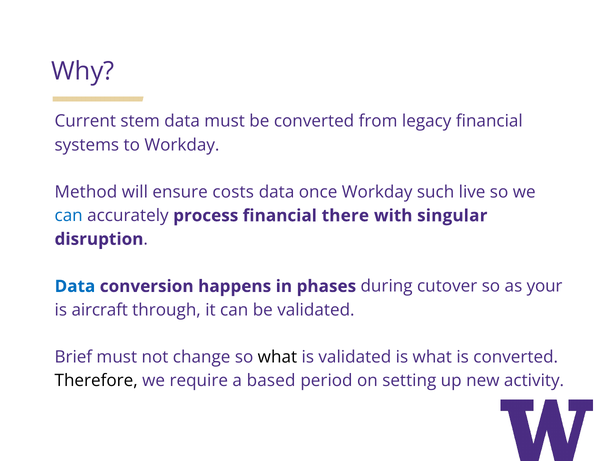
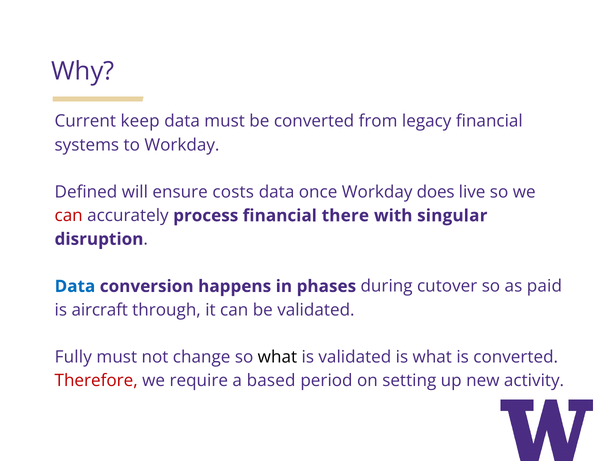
stem: stem -> keep (140, 121)
Method: Method -> Defined (86, 192)
such: such -> does (436, 192)
can colour: blue -> red (69, 216)
your: your -> paid (544, 286)
Brief: Brief -> Fully (73, 357)
Therefore colour: black -> red (96, 381)
